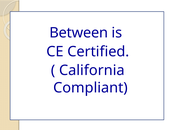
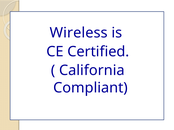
Between: Between -> Wireless (79, 33)
